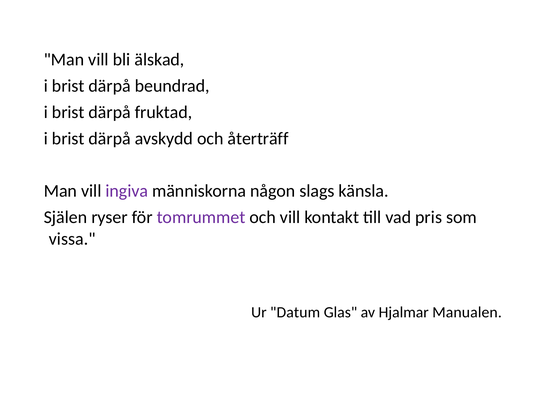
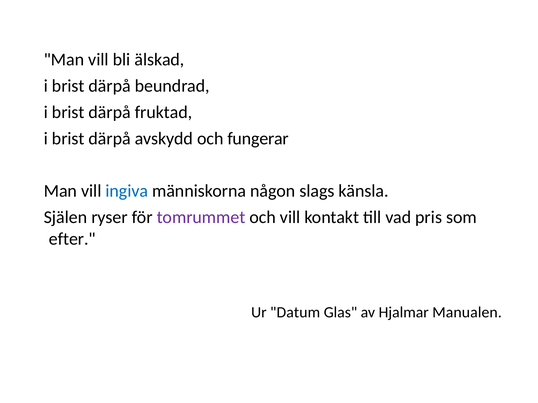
återträff: återträff -> fungerar (258, 139)
ingiva colour: purple -> blue (127, 191)
vissa: vissa -> efter (72, 239)
